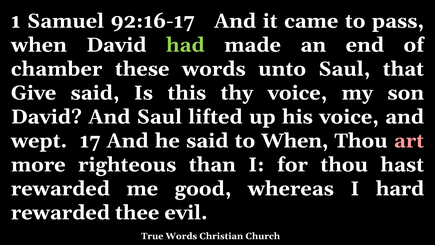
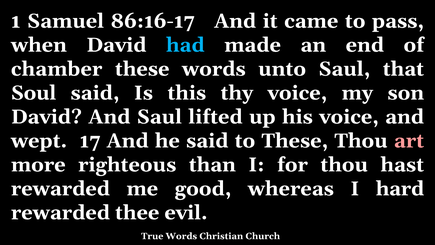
92:16-17: 92:16-17 -> 86:16-17 (153, 21)
had colour: light green -> light blue (185, 45)
Give: Give -> Soul (34, 93)
to When: When -> These (295, 141)
